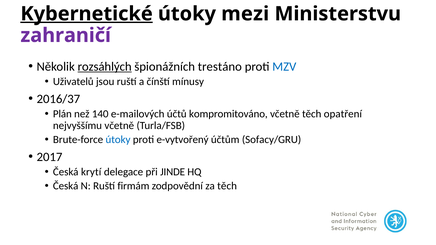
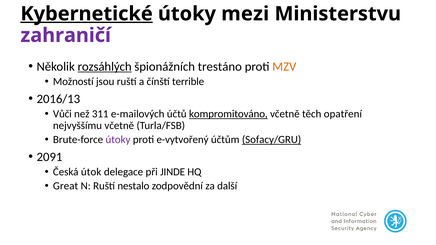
MZV colour: blue -> orange (284, 67)
Uživatelů: Uživatelů -> Možností (73, 82)
mínusy: mínusy -> terrible (188, 82)
2016/37: 2016/37 -> 2016/13 (58, 99)
Plán: Plán -> Vůči (62, 114)
140: 140 -> 311 (100, 114)
kompromitováno underline: none -> present (228, 114)
útoky colour: blue -> purple (118, 140)
Sofacy/GRU underline: none -> present (272, 140)
2017: 2017 -> 2091 (50, 157)
krytí: krytí -> útok (91, 172)
Česká: Česká -> Great (66, 186)
firmám: firmám -> nestalo (133, 186)
za těch: těch -> další (227, 186)
